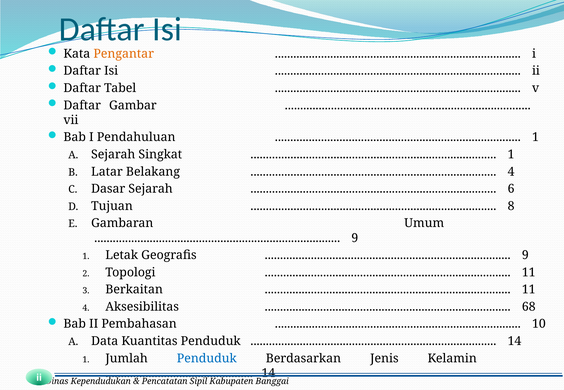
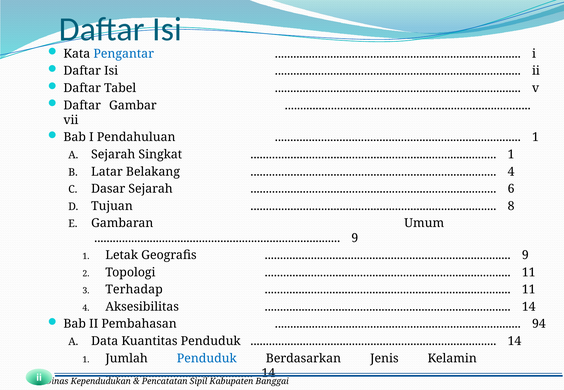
Pengantar colour: orange -> blue (124, 54)
Berkaitan: Berkaitan -> Terhadap (134, 290)
68: 68 -> 14 (529, 307)
10: 10 -> 94 (539, 324)
